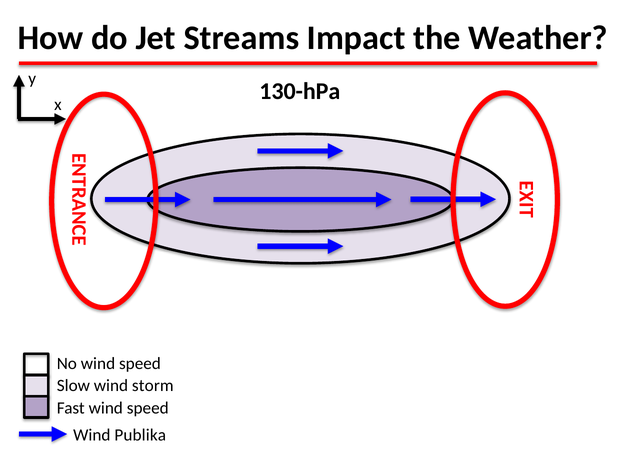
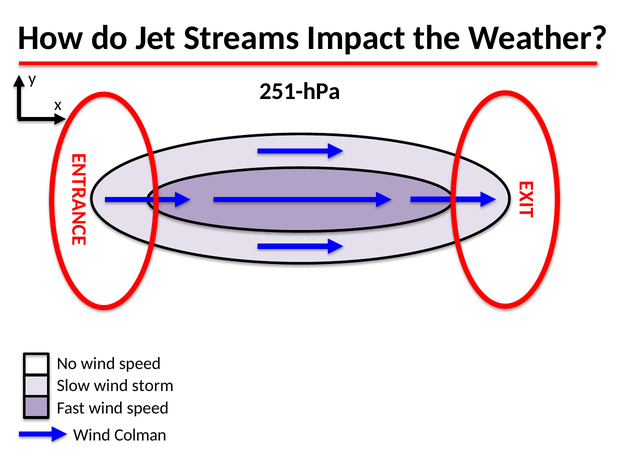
130-hPa: 130-hPa -> 251-hPa (300, 91)
Publika: Publika -> Colman (140, 435)
